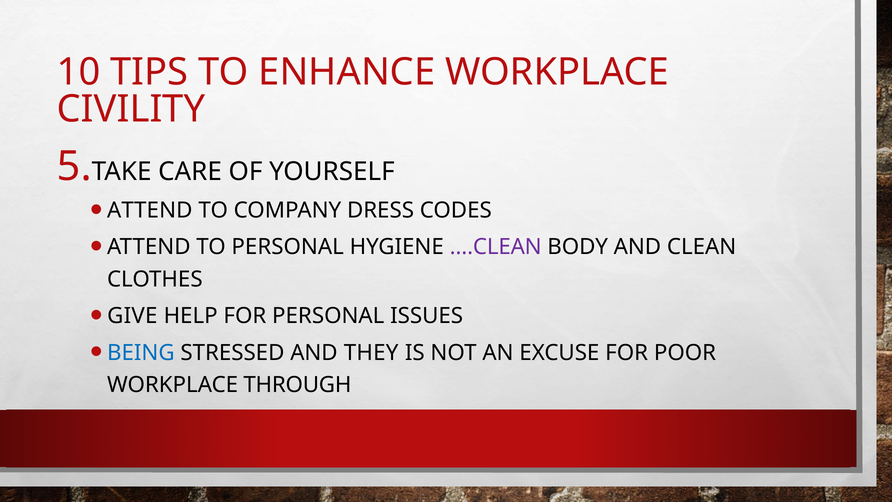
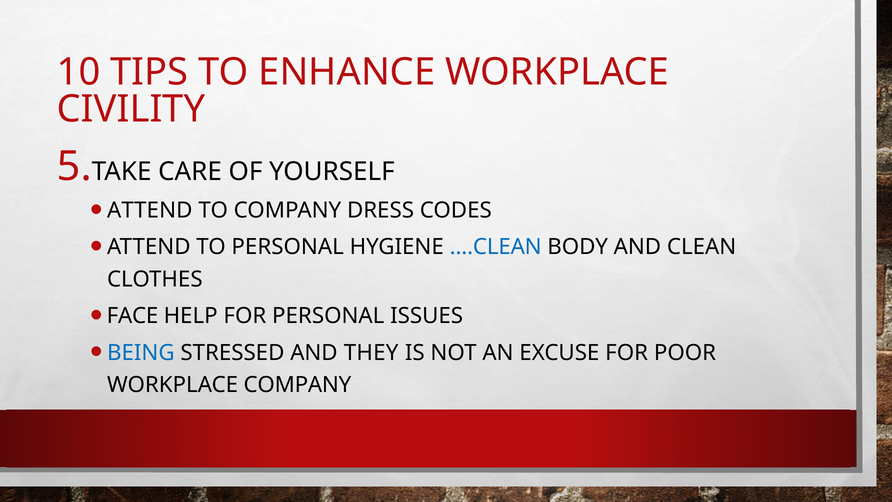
….CLEAN colour: purple -> blue (496, 247)
GIVE: GIVE -> FACE (133, 316)
WORKPLACE THROUGH: THROUGH -> COMPANY (297, 385)
